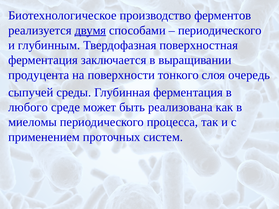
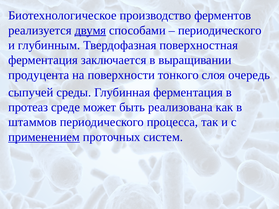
любого: любого -> протеаз (28, 107)
миеломы: миеломы -> штаммов (32, 122)
применением underline: none -> present (44, 137)
